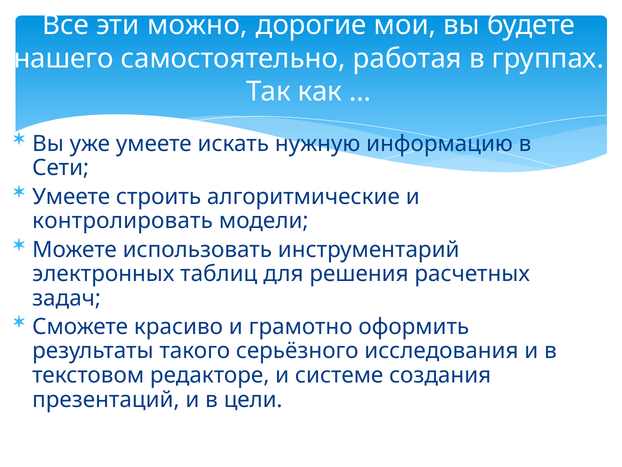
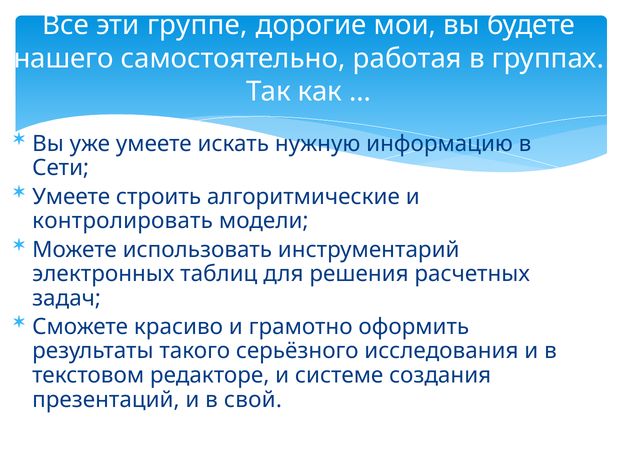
можно: можно -> группе (197, 25)
цели: цели -> свой (253, 399)
